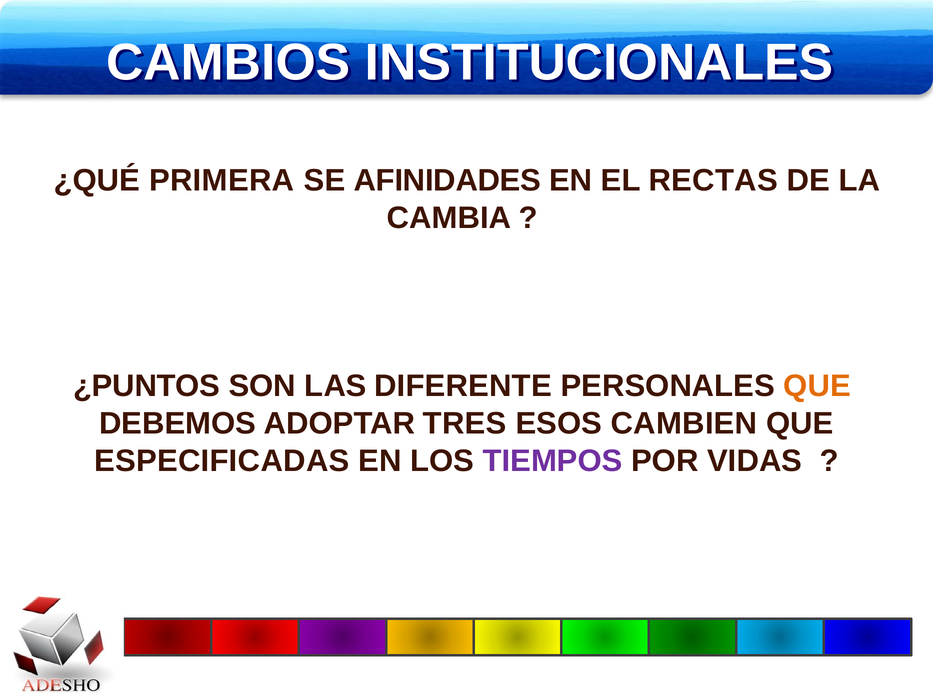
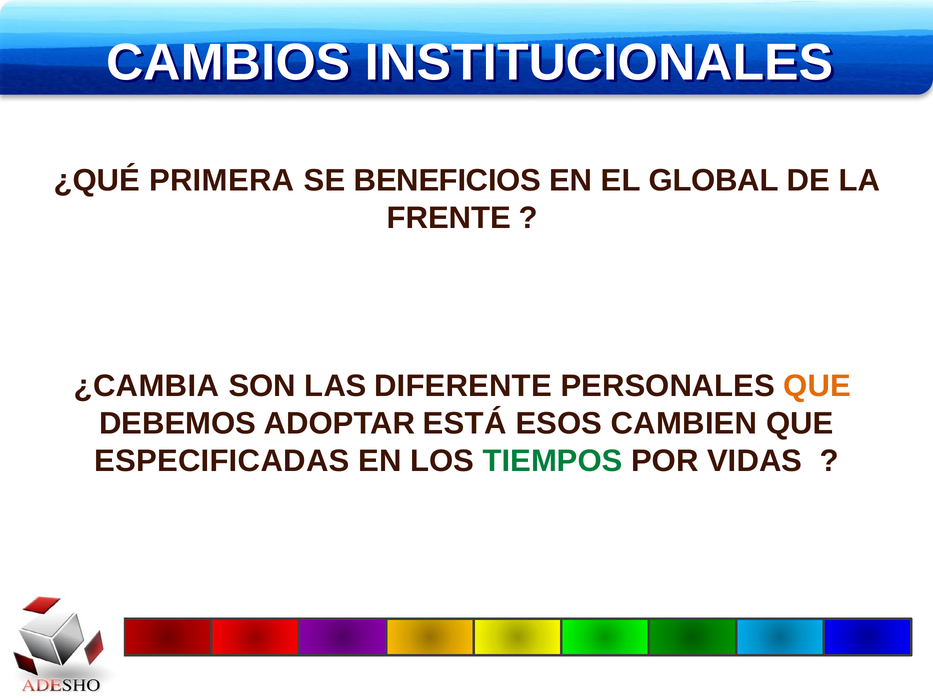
AFINIDADES: AFINIDADES -> BENEFICIOS (447, 181)
RECTAS: RECTAS -> GLOBAL (714, 181)
CAMBIA: CAMBIA -> FRENTE (449, 218)
¿PUNTOS: ¿PUNTOS -> ¿CAMBIA (146, 387)
TRES: TRES -> ESTÁ (465, 424)
TIEMPOS colour: purple -> green (553, 461)
